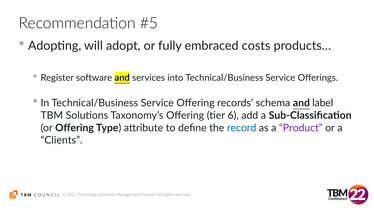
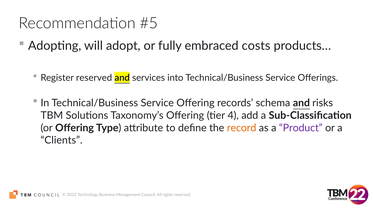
Register software: software -> reserved (94, 78)
label: label -> risks (323, 103)
6: 6 -> 4 (233, 116)
record colour: blue -> orange (242, 128)
